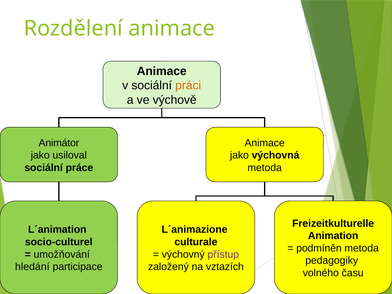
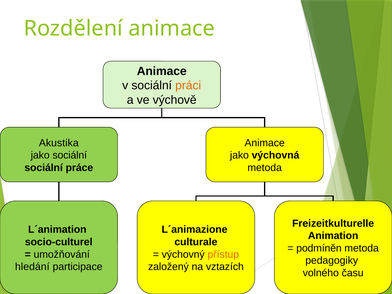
Animátor: Animátor -> Akustika (59, 143)
jako usiloval: usiloval -> sociální (70, 155)
přístup colour: purple -> orange (223, 254)
